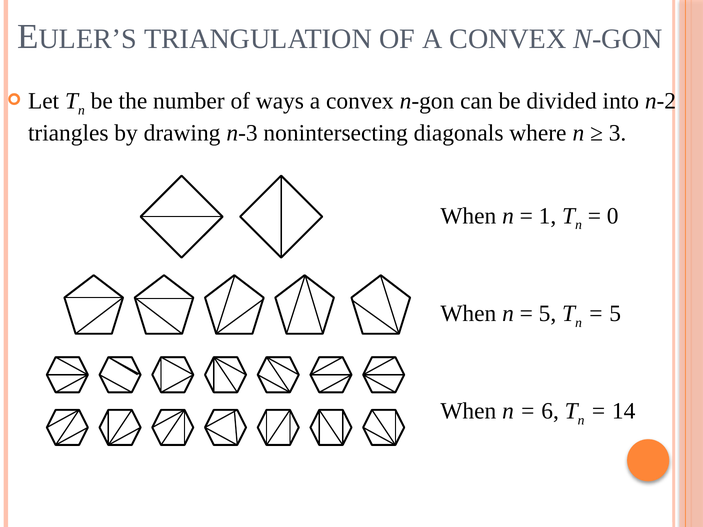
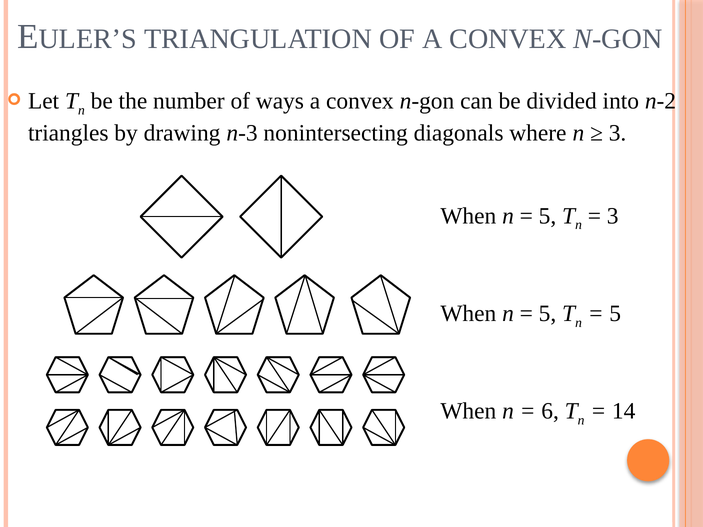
1: 1 -> 5 (547, 216)
0: 0 -> 3 (613, 216)
